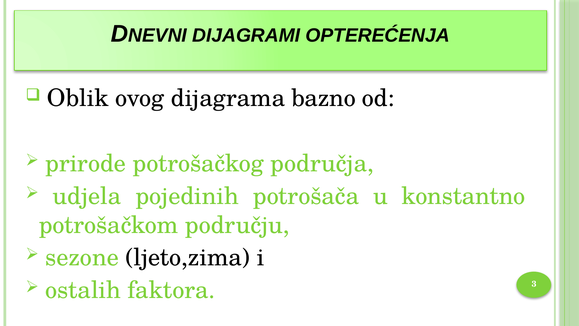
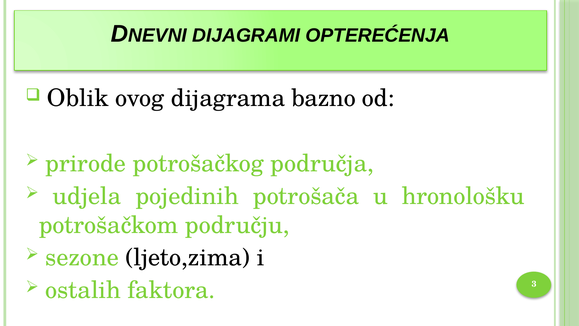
konstantno: konstantno -> hronološku (463, 196)
